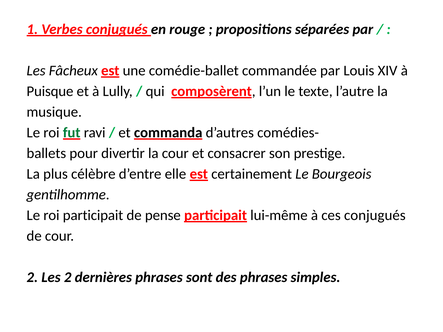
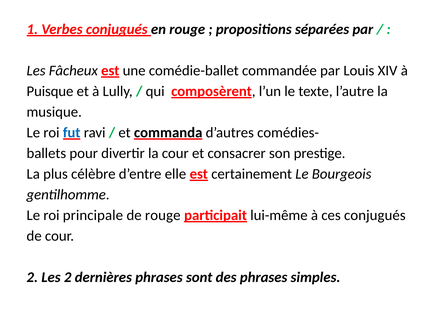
fut colour: green -> blue (72, 133)
roi participait: participait -> principale (93, 215)
de pense: pense -> rouge (163, 215)
